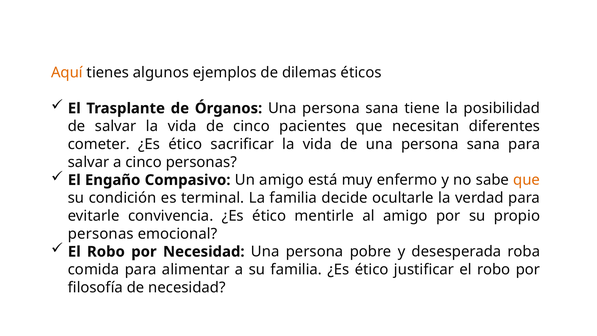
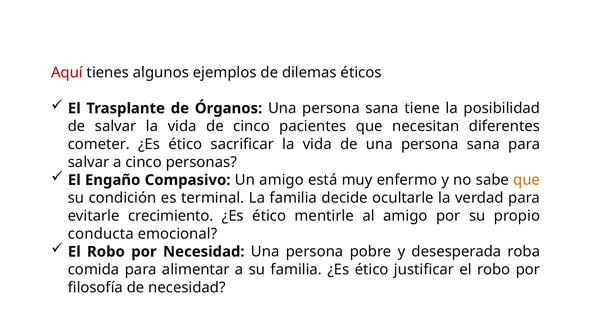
Aquí colour: orange -> red (67, 72)
convivencia: convivencia -> crecimiento (171, 216)
personas: personas -> conducta (101, 234)
